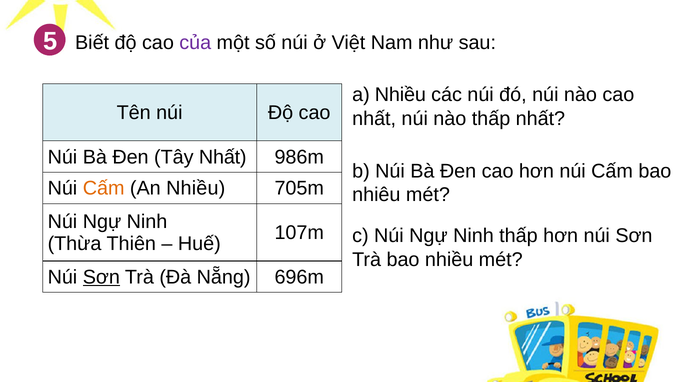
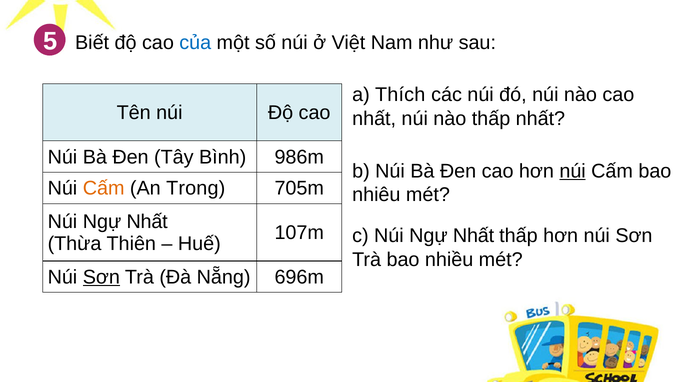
của colour: purple -> blue (195, 43)
a Nhiều: Nhiều -> Thích (400, 95)
Tây Nhất: Nhất -> Bình (223, 157)
núi underline: none -> present (573, 171)
An Nhiều: Nhiều -> Trong (196, 188)
Ninh: Ninh -> Nhất (147, 222)
c Núi Ngự Ninh: Ninh -> Nhất (474, 236)
